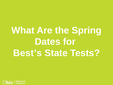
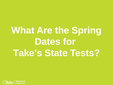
Best’s: Best’s -> Take’s (28, 53)
